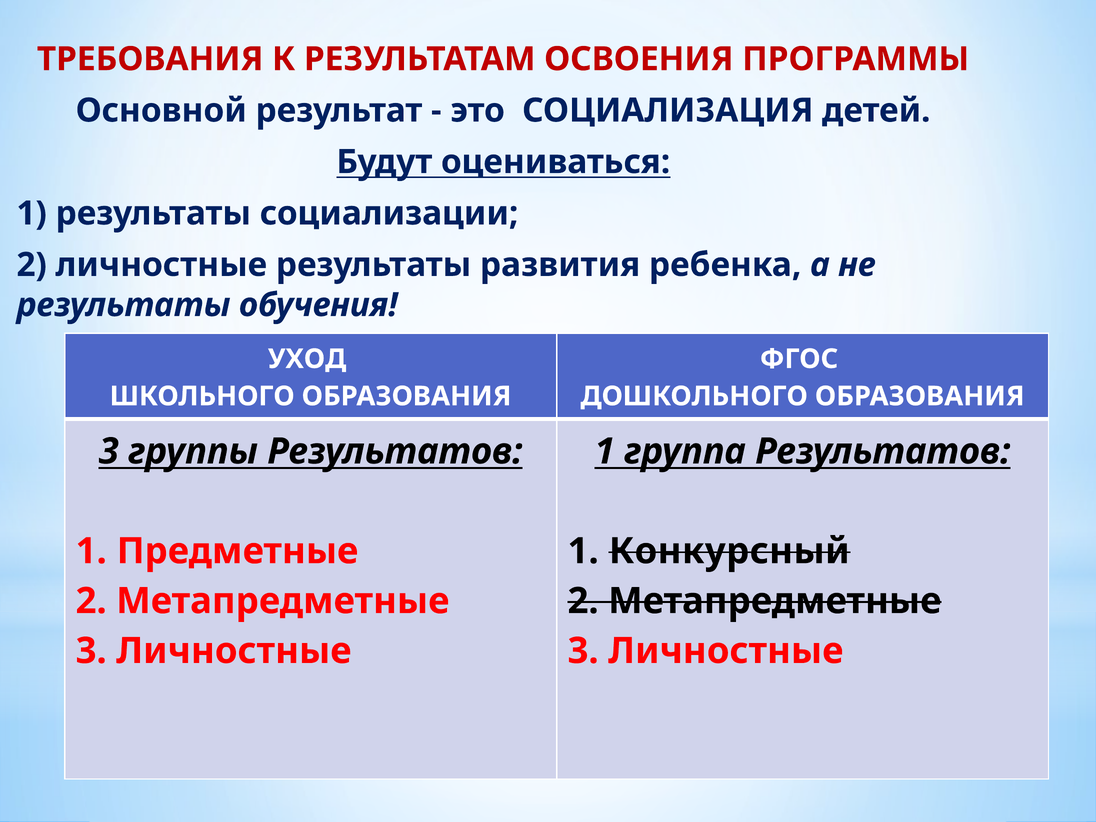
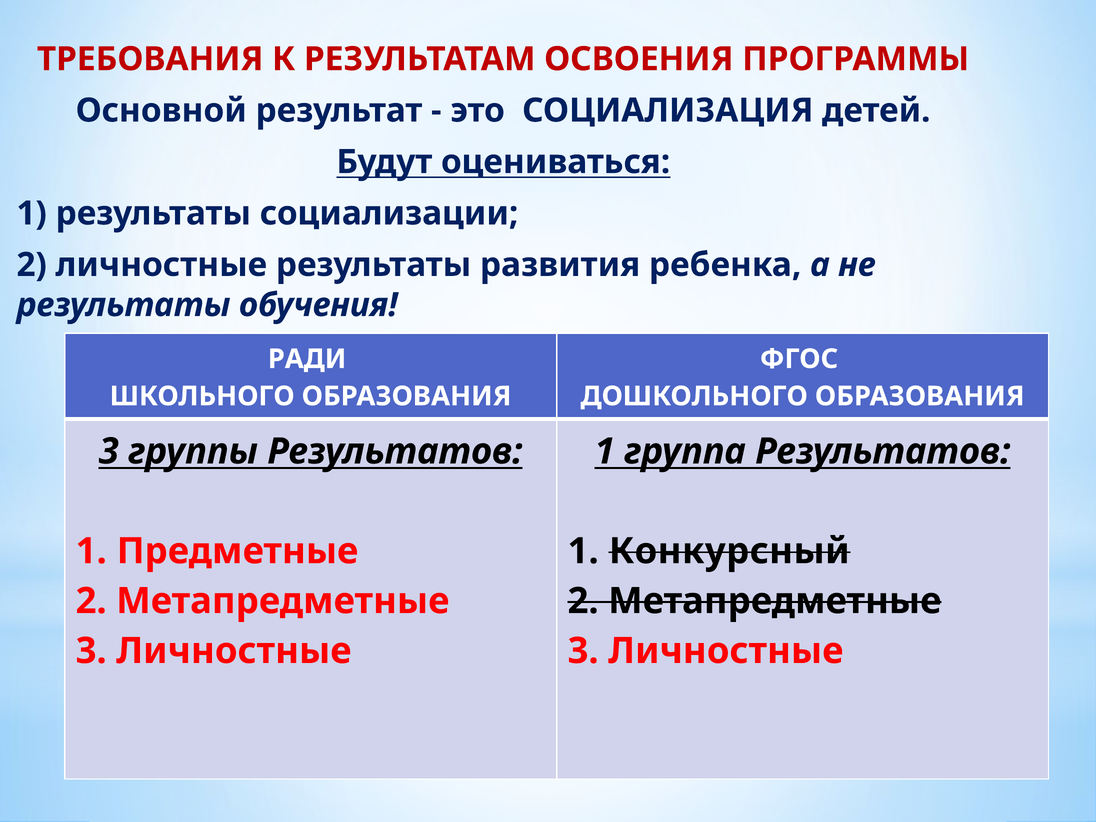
УХОД: УХОД -> РАДИ (307, 359)
